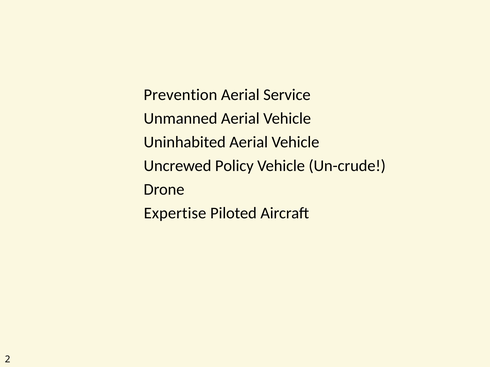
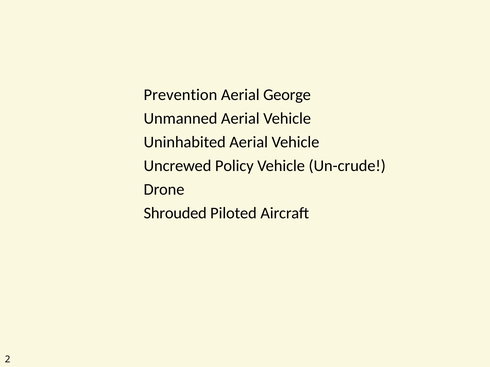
Service: Service -> George (287, 95)
Expertise: Expertise -> Shrouded (175, 213)
